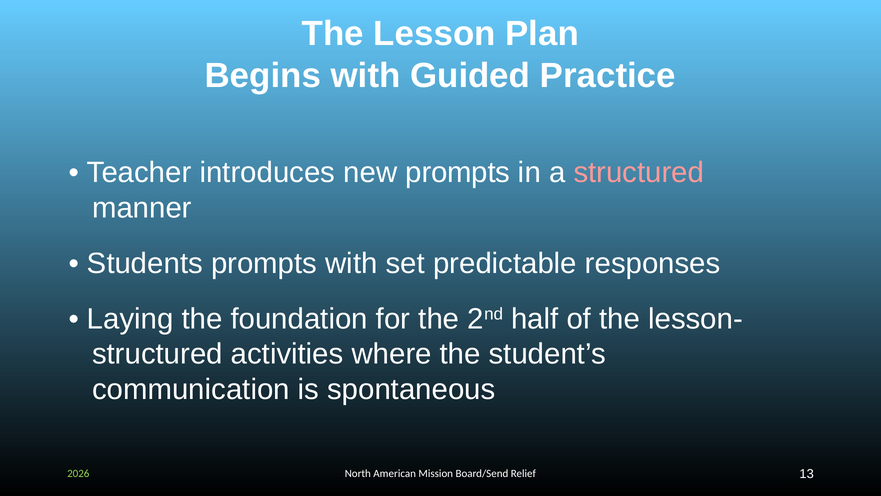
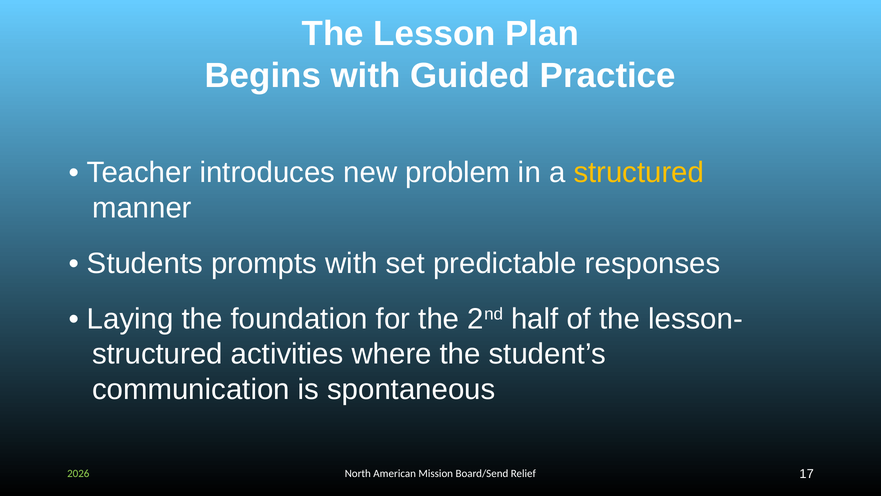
new prompts: prompts -> problem (458, 173)
structured colour: pink -> yellow (639, 173)
13: 13 -> 17 (807, 473)
